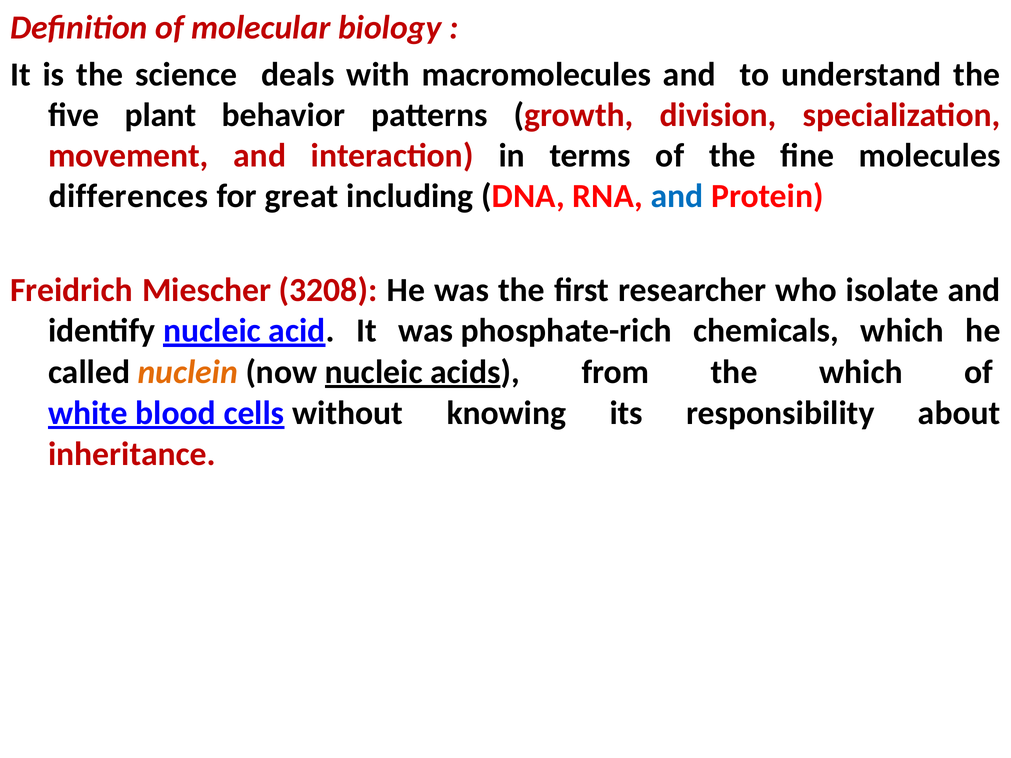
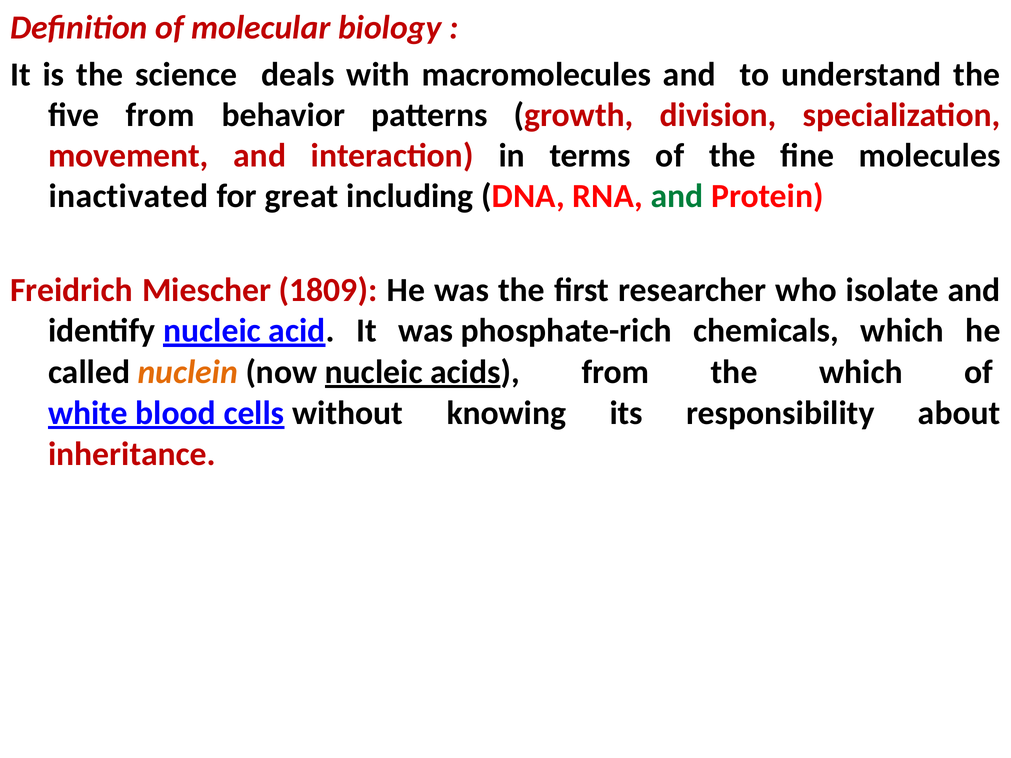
five plant: plant -> from (160, 115)
differences: differences -> inactivated (128, 196)
and colour: blue -> green (677, 196)
3208: 3208 -> 1809 (328, 290)
